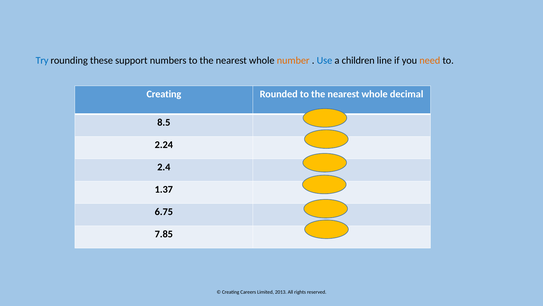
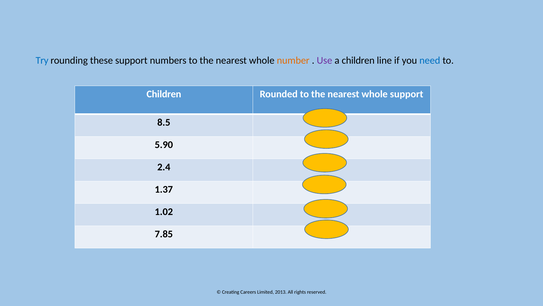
Use colour: blue -> purple (324, 60)
need colour: orange -> blue (430, 60)
Creating: Creating -> Children (164, 94)
whole decimal: decimal -> support (407, 94)
2.24: 2.24 -> 5.90 (164, 145)
6.75: 6.75 -> 1.02 (164, 211)
